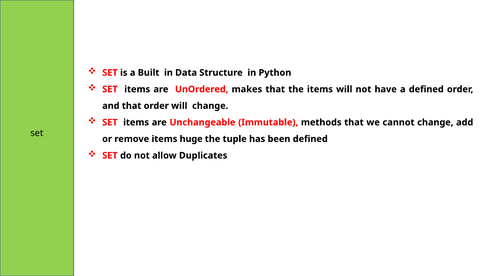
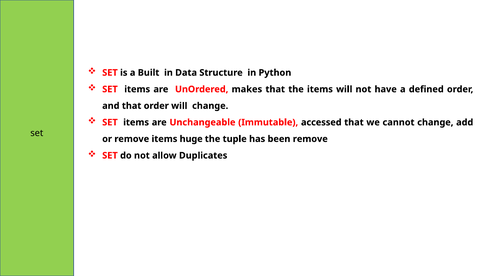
methods: methods -> accessed (321, 122)
been defined: defined -> remove (310, 139)
